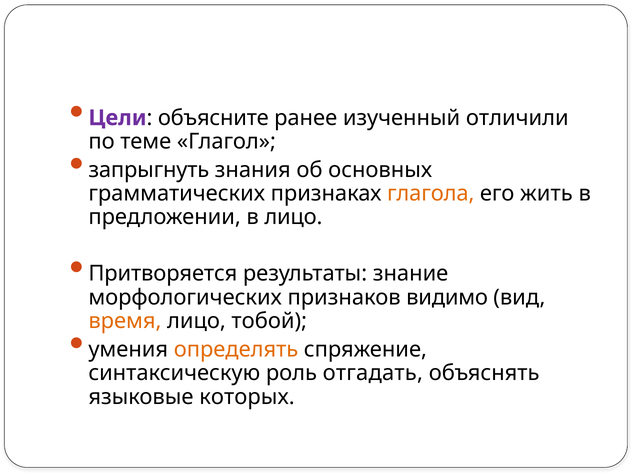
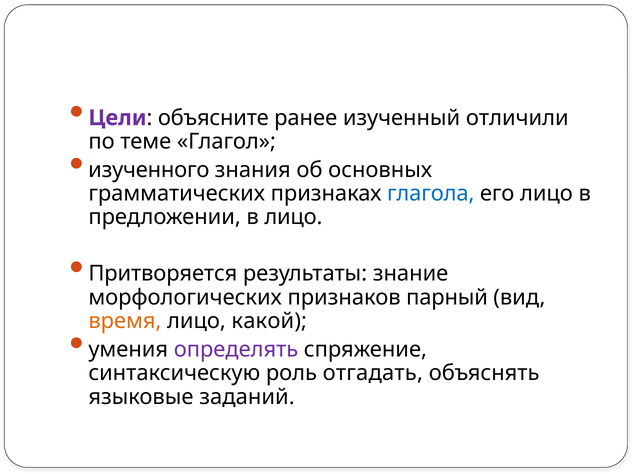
запрыгнуть: запрыгнуть -> изученного (149, 170)
глагола colour: orange -> blue (431, 194)
его жить: жить -> лицо (546, 194)
видимо: видимо -> парный (447, 297)
тобой: тобой -> какой (269, 321)
определять colour: orange -> purple (236, 349)
которых: которых -> заданий (247, 397)
